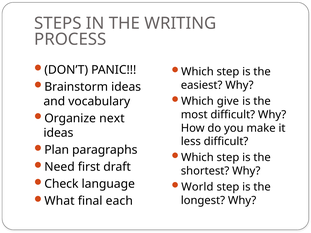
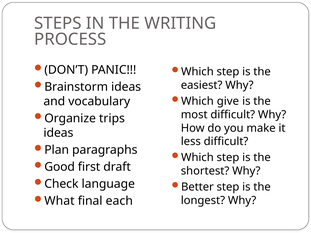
next: next -> trips (112, 119)
Need: Need -> Good (60, 167)
World: World -> Better (197, 187)
